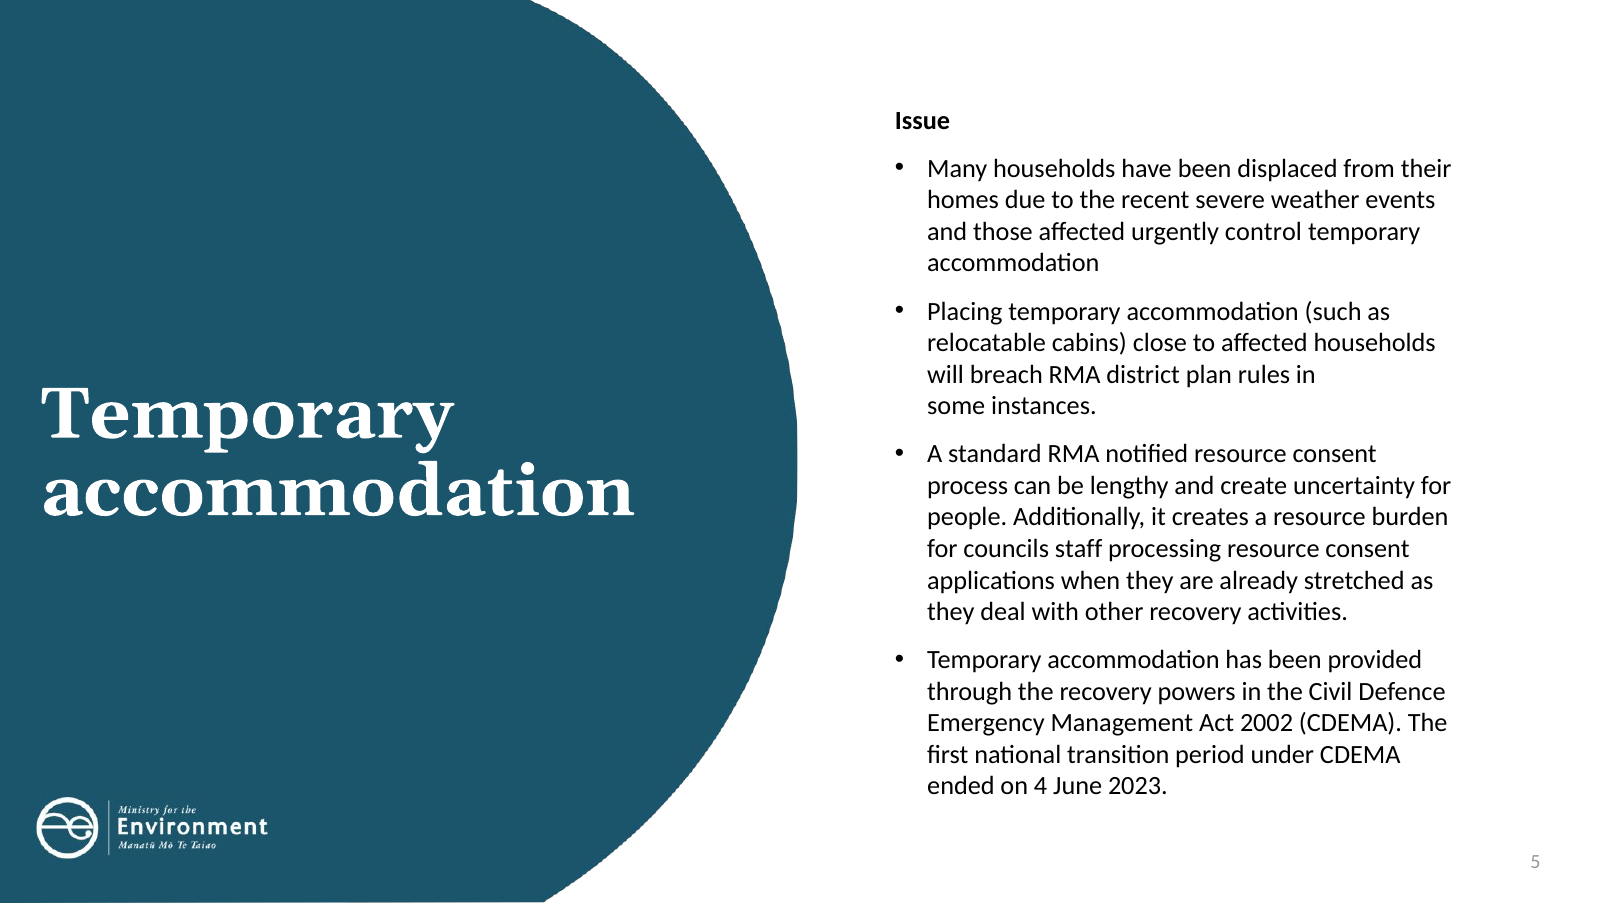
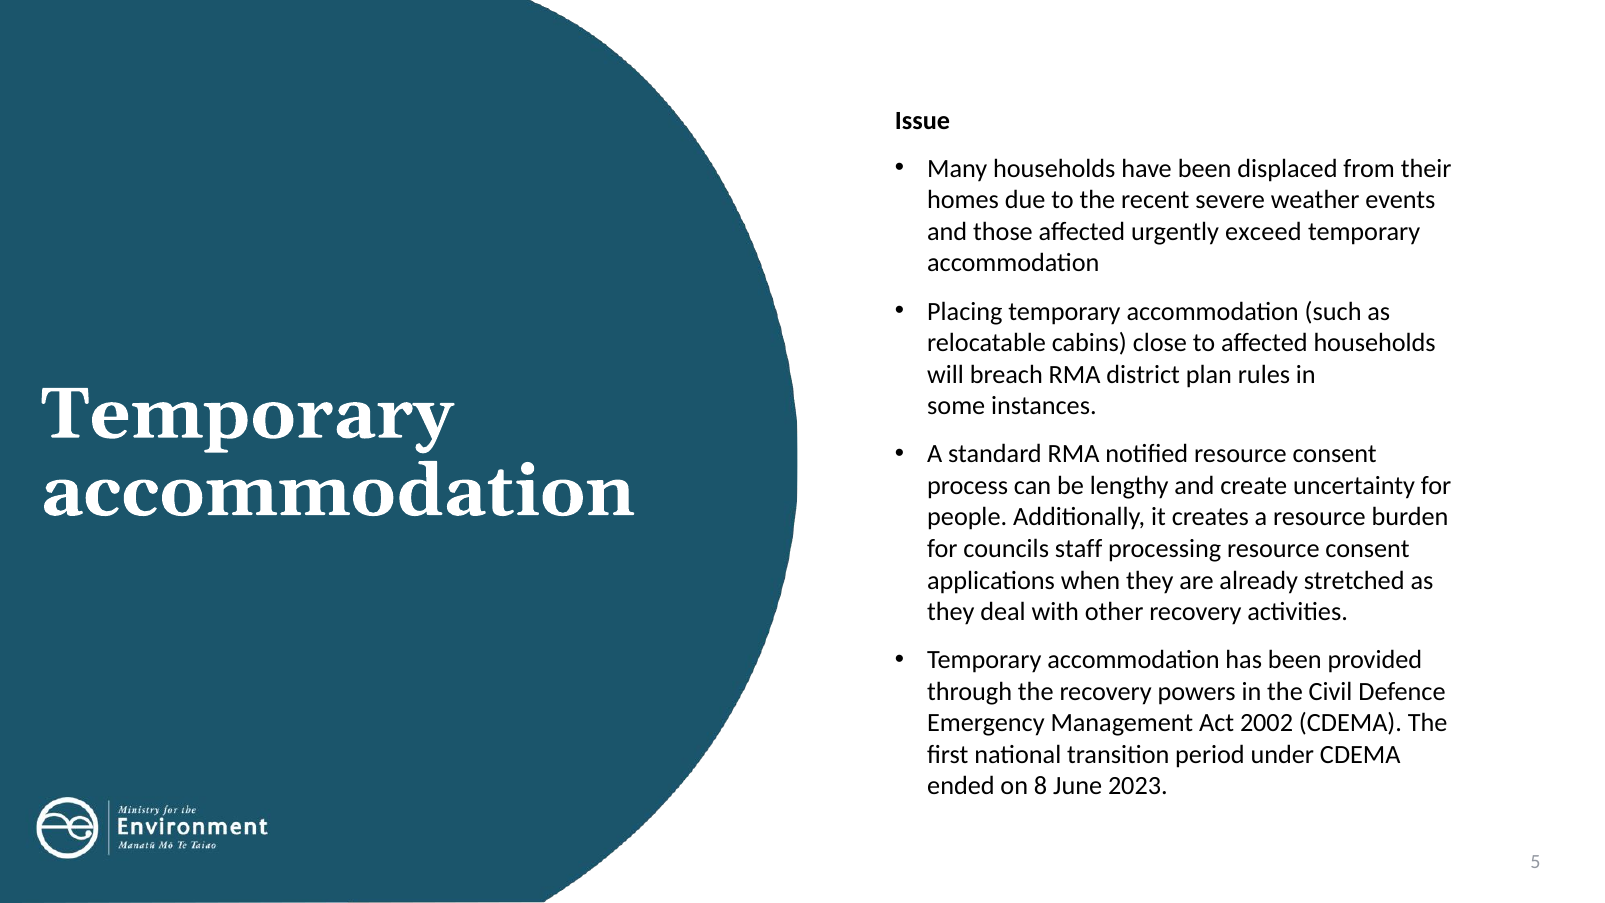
control: control -> exceed (1263, 232)
4: 4 -> 8 (1041, 786)
